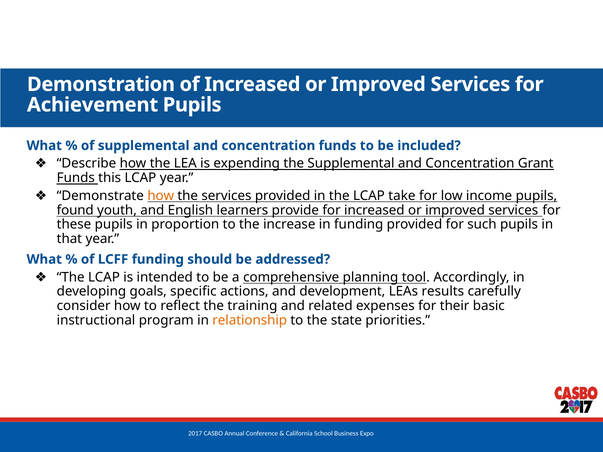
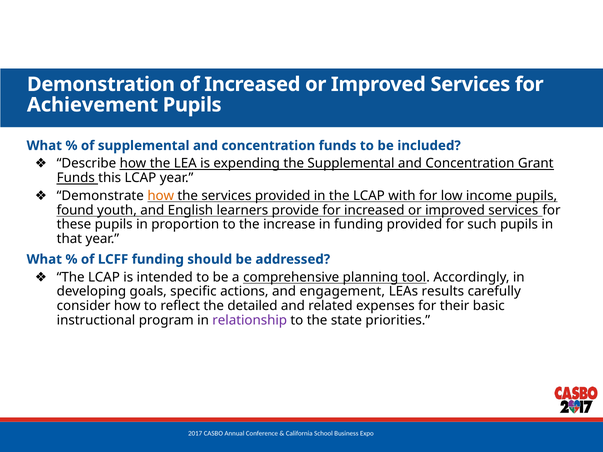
take: take -> with (402, 196)
development: development -> engagement (342, 292)
training: training -> detailed (253, 306)
relationship colour: orange -> purple (250, 321)
